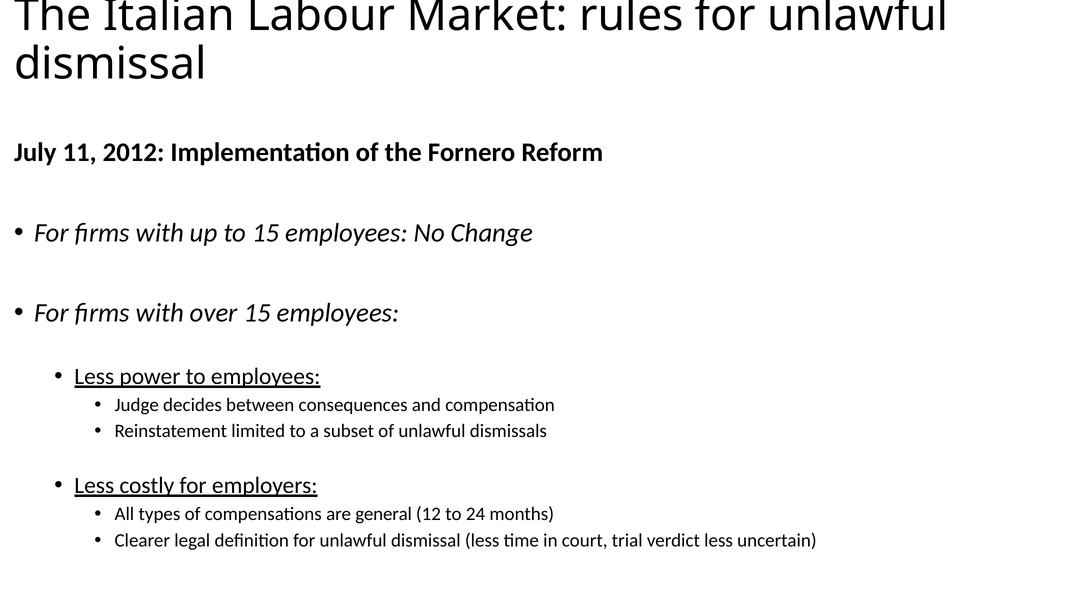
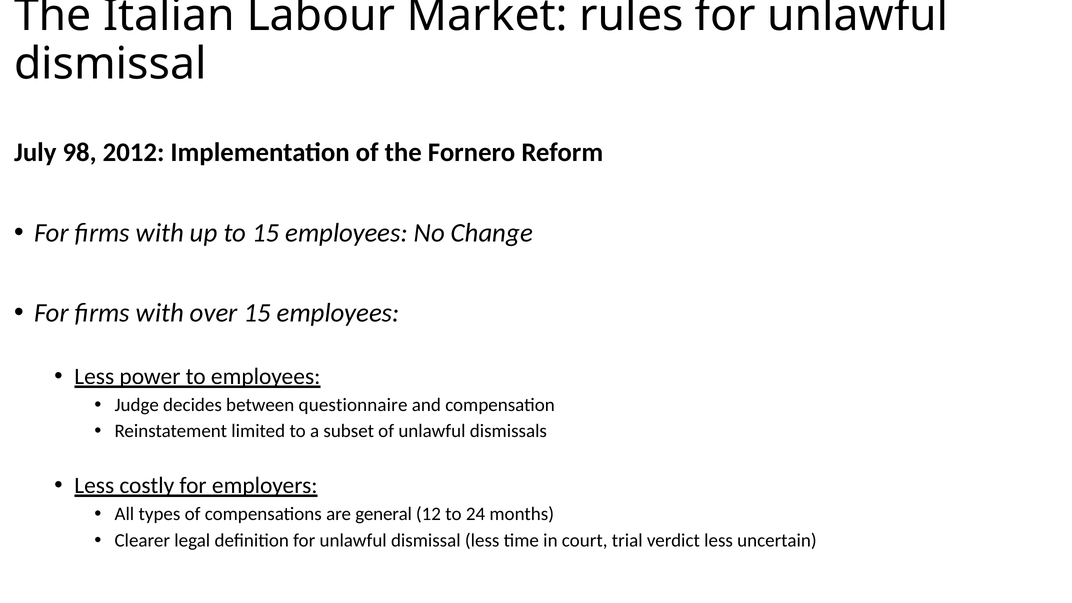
11: 11 -> 98 (80, 153)
consequences: consequences -> questionnaire (353, 405)
